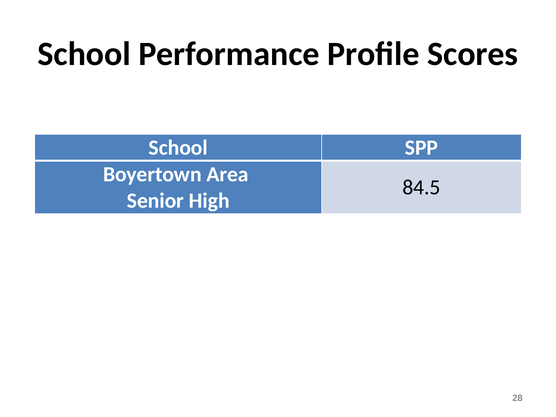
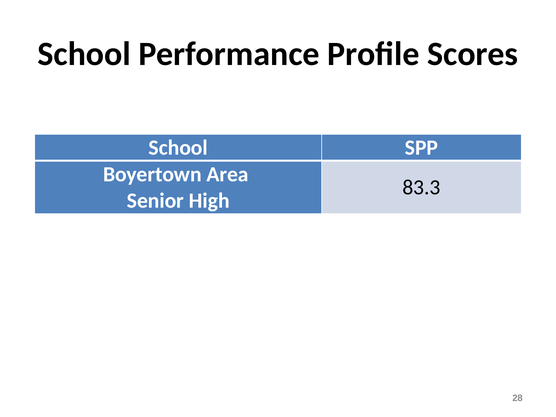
84.5: 84.5 -> 83.3 (421, 187)
